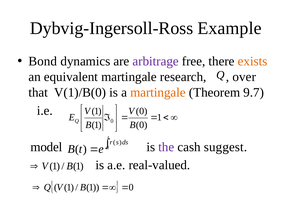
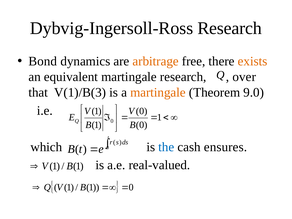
Dybvig-Ingersoll-Ross Example: Example -> Research (230, 28)
arbitrage colour: purple -> orange (156, 61)
V(1)/B(0: V(1)/B(0 -> V(1)/B(3 (80, 92)
9.7: 9.7 -> 9.0 (254, 92)
model: model -> which (46, 147)
the colour: purple -> blue (166, 147)
suggest: suggest -> ensures (226, 147)
